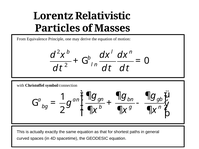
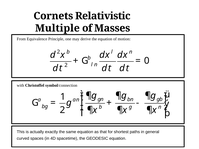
Lorentz: Lorentz -> Cornets (53, 16)
Particles: Particles -> Multiple (57, 28)
